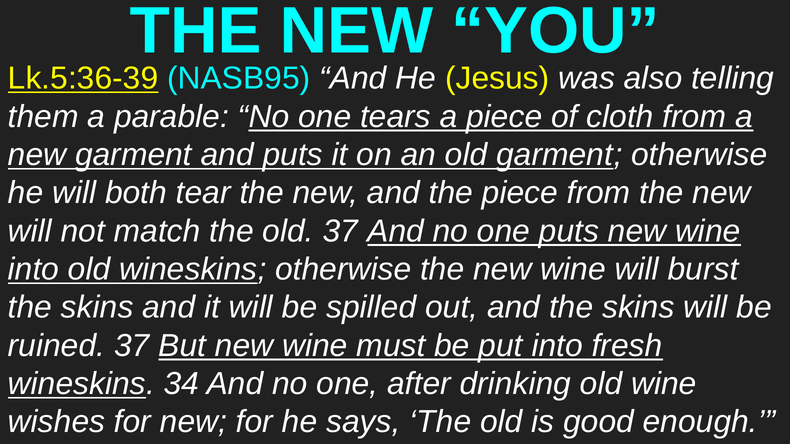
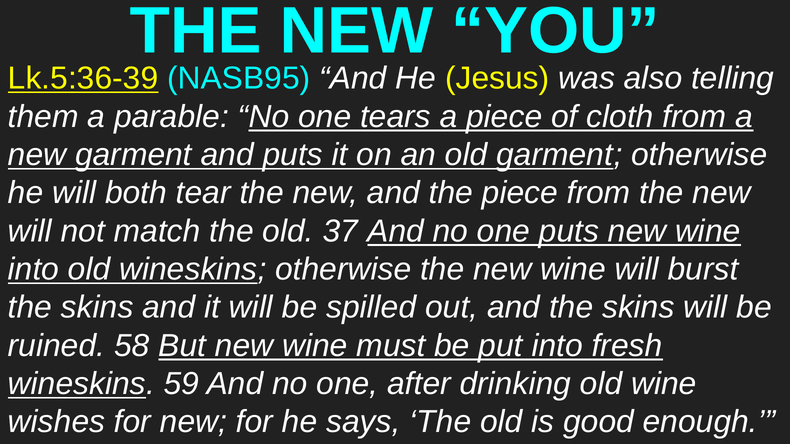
ruined 37: 37 -> 58 (132, 346)
34: 34 -> 59 (181, 384)
